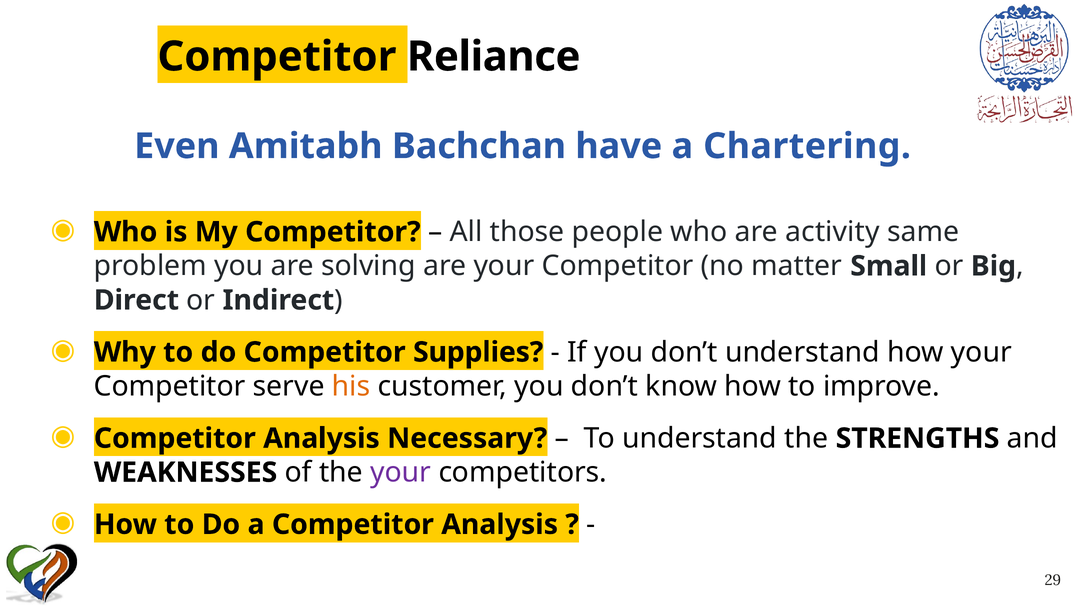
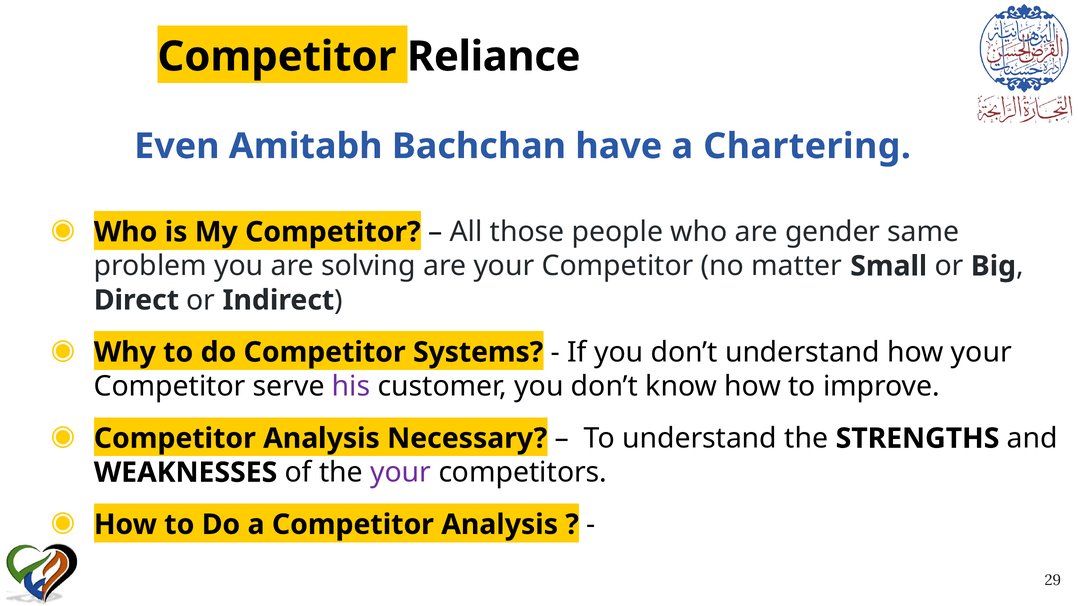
activity: activity -> gender (833, 232)
Supplies: Supplies -> Systems (478, 352)
his colour: orange -> purple (351, 387)
